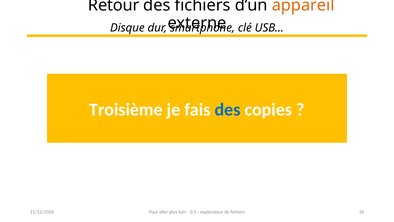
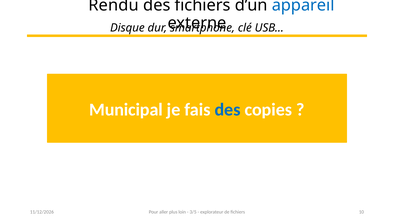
Retour: Retour -> Rendu (114, 5)
appareil colour: orange -> blue (303, 5)
Troisième: Troisième -> Municipal (126, 109)
